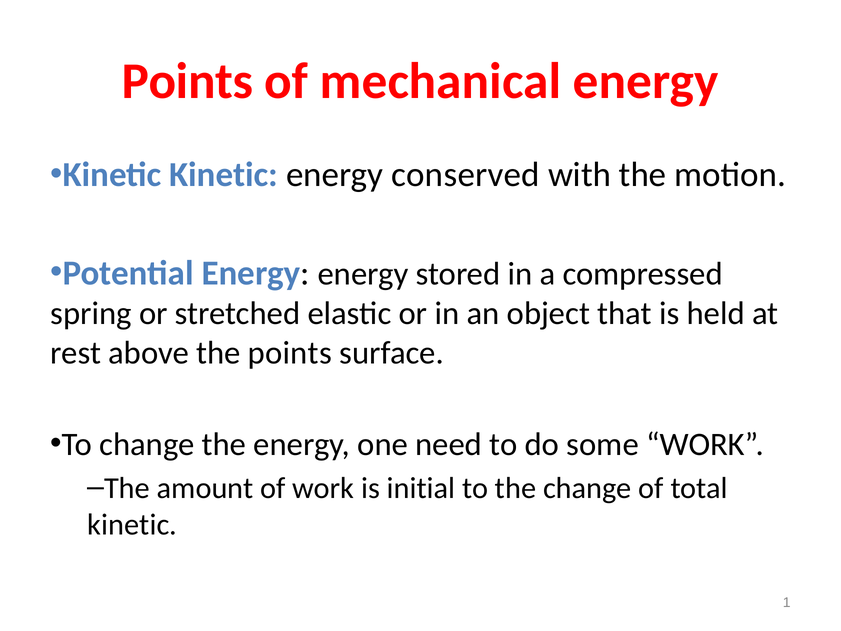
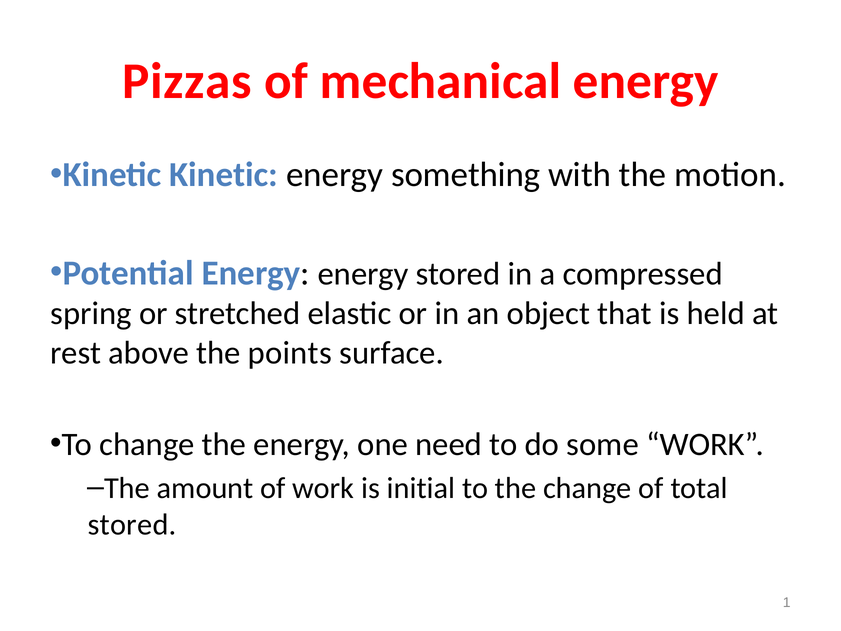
Points: Points -> Pizzas (187, 81)
conserved: conserved -> something (466, 175)
kinetic: kinetic -> stored (132, 524)
